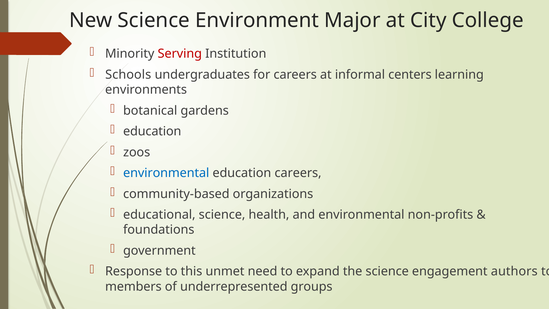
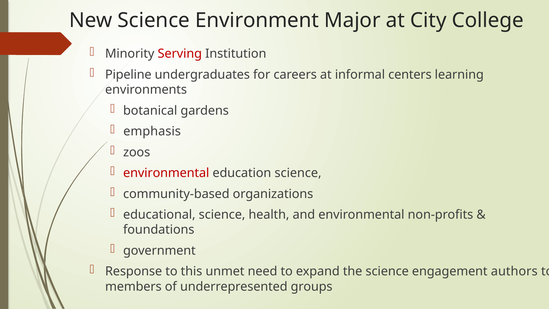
Schools: Schools -> Pipeline (128, 75)
education: education -> emphasis (152, 131)
environmental colour: blue -> red (166, 173)
education careers: careers -> science (298, 173)
